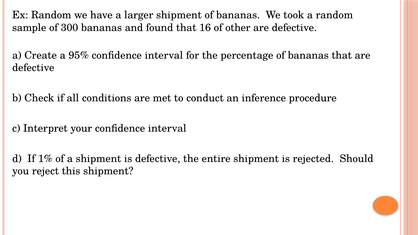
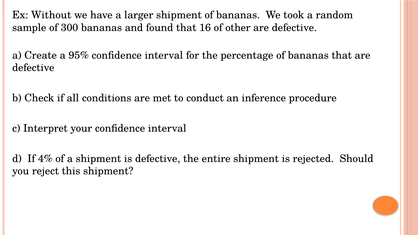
Ex Random: Random -> Without (51, 15)
1%: 1% -> 4% (45, 159)
